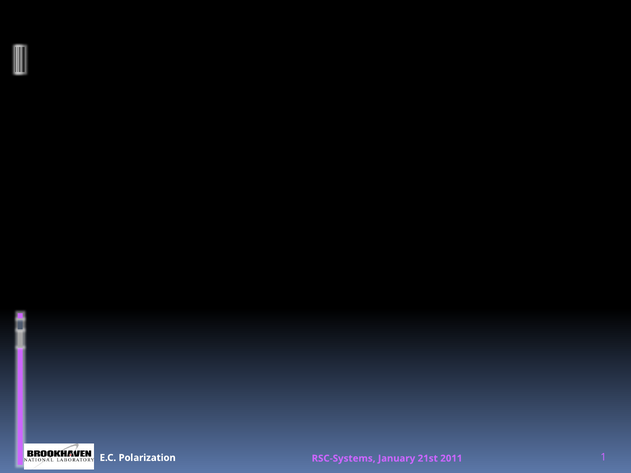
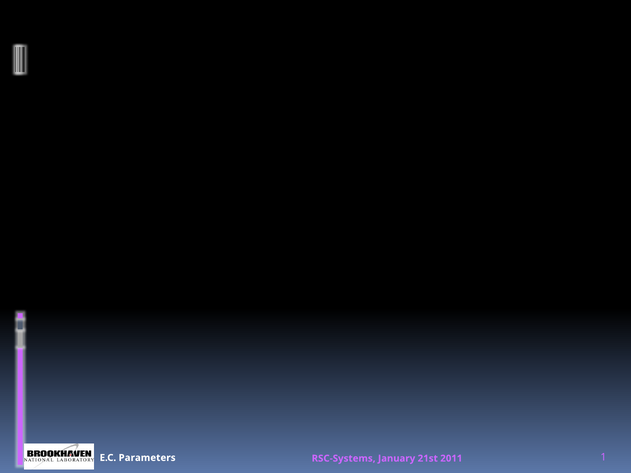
Polarization: Polarization -> Parameters (147, 458)
